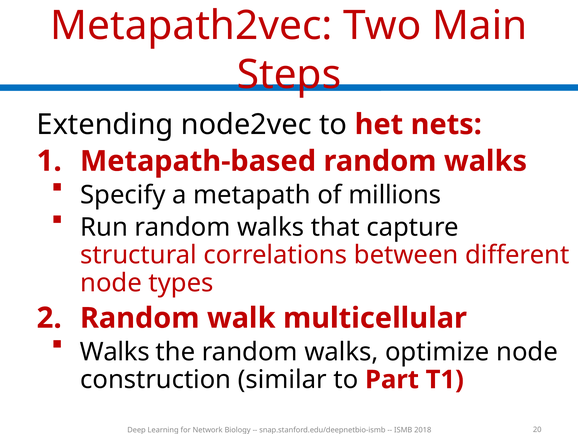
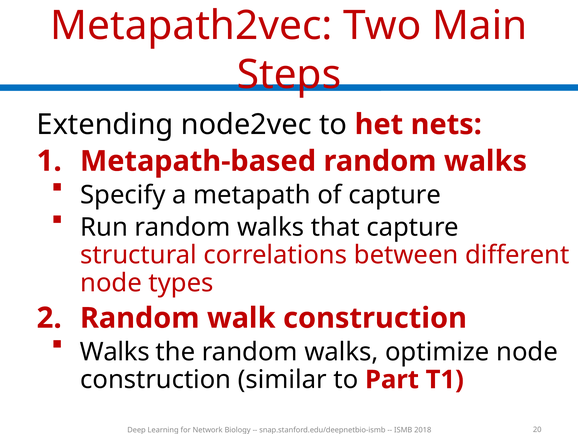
of millions: millions -> capture (395, 195)
walk multicellular: multicellular -> construction (375, 318)
